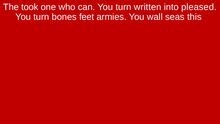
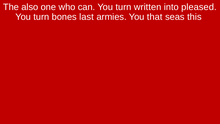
took: took -> also (30, 7)
feet: feet -> last (87, 17)
wall: wall -> that (155, 17)
